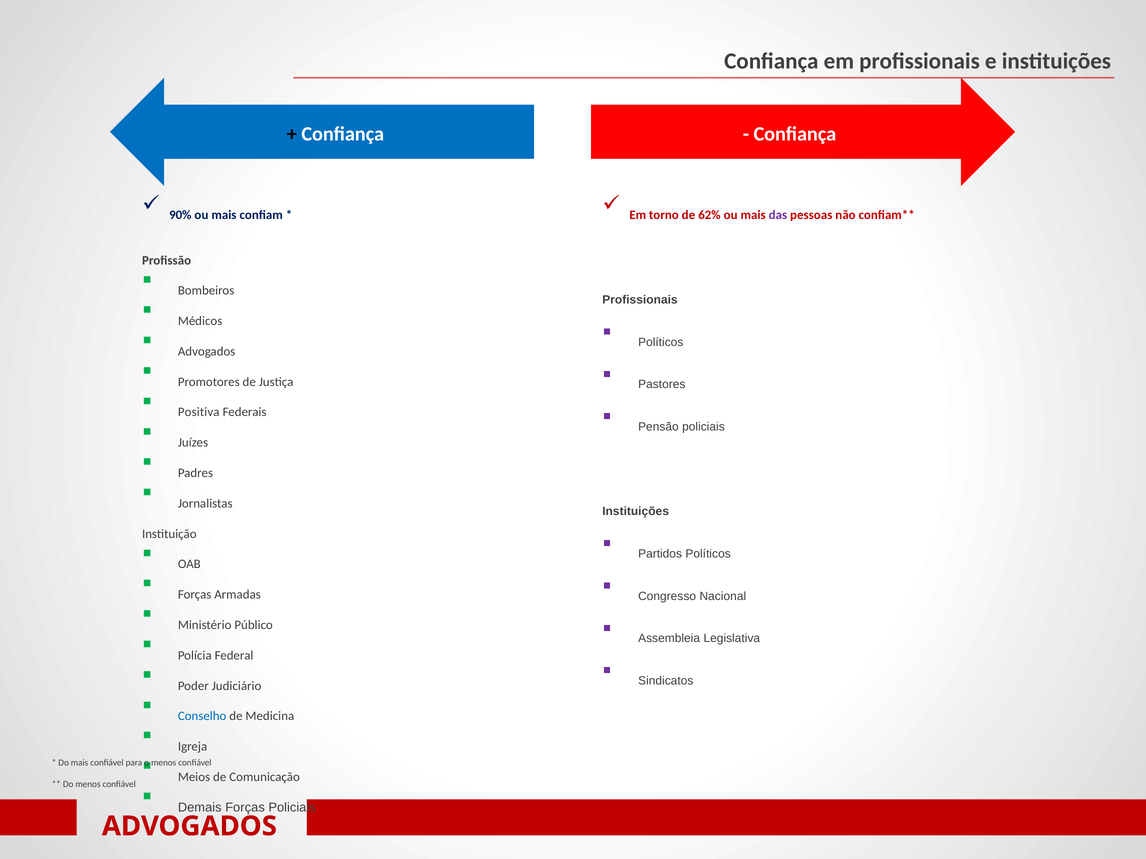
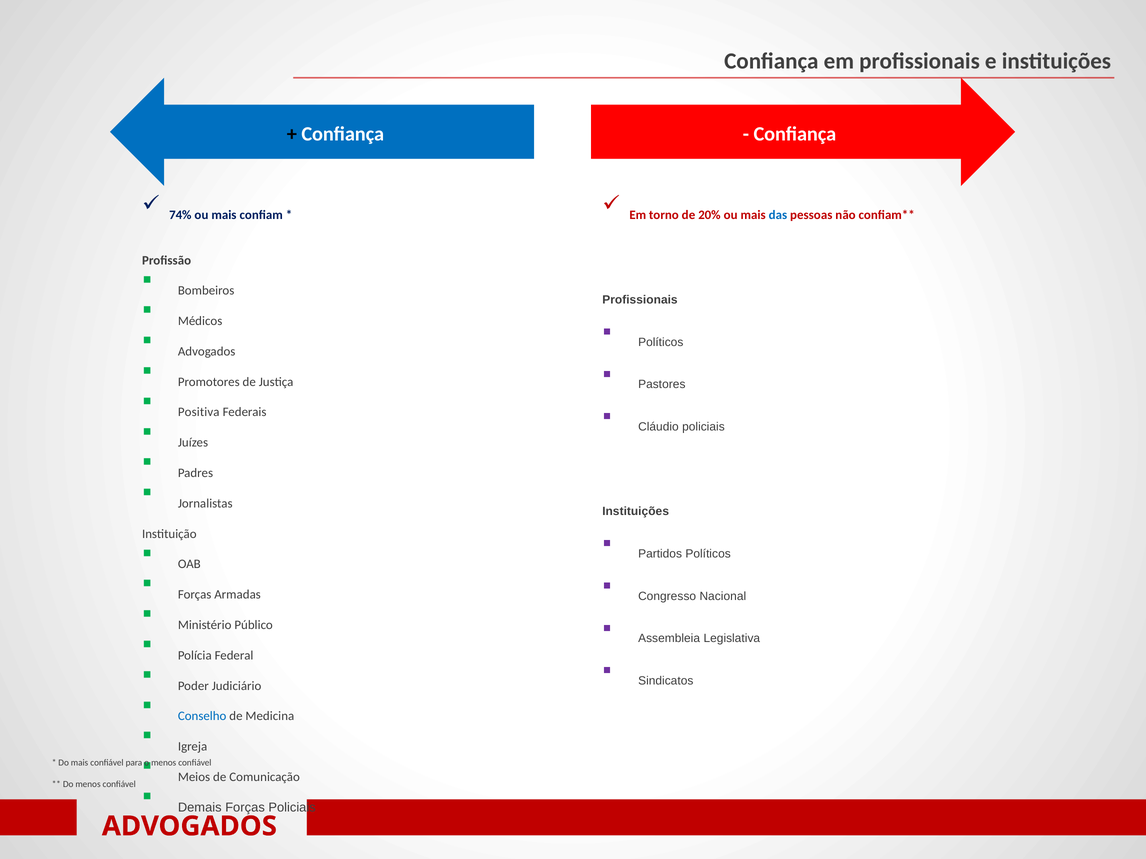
90%: 90% -> 74% (180, 215)
62%: 62% -> 20% (709, 215)
das colour: purple -> blue (778, 215)
Pensão: Pensão -> Cláudio (658, 427)
